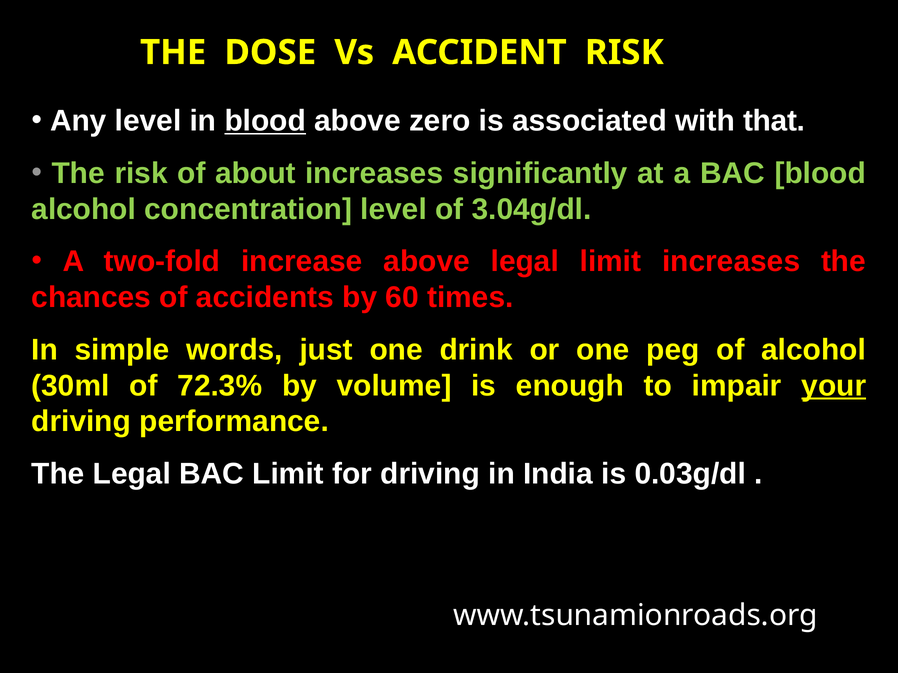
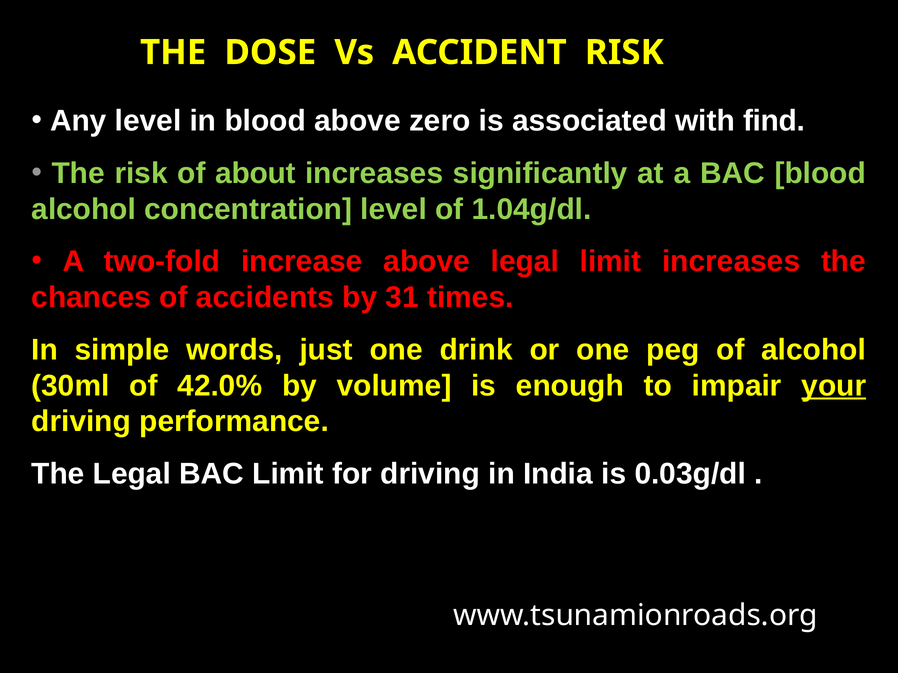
blood underline: present -> none (265, 121)
that: that -> find (774, 121)
3.04g/dl: 3.04g/dl -> 1.04g/dl (532, 209)
60: 60 -> 31 (402, 298)
72.3%: 72.3% -> 42.0% (220, 386)
